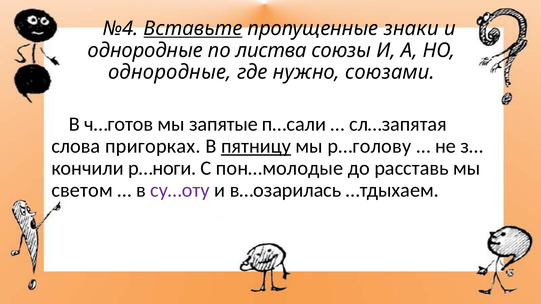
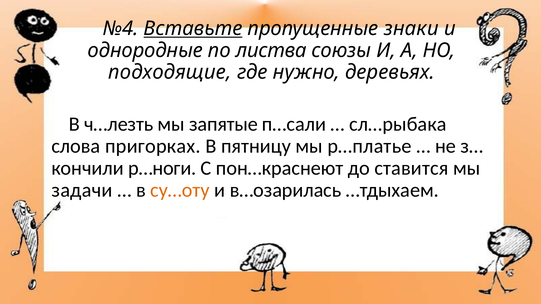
однородные: однородные -> подходящие (170, 72)
союзами: союзами -> деревьях (390, 72)
ч…готов: ч…готов -> ч…лезть (119, 124)
сл…запятая: сл…запятая -> сл…рыбака (398, 124)
пятницу underline: present -> none (256, 146)
р…голову: р…голову -> р…платье (369, 146)
пон…молодые: пон…молодые -> пон…краснеют (280, 168)
расставь: расставь -> ставится (411, 168)
светом: светом -> задачи (82, 190)
су…оту colour: purple -> orange (180, 190)
